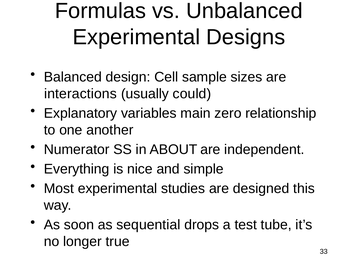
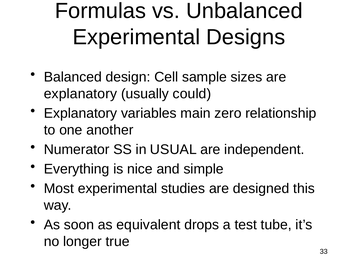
interactions: interactions -> explanatory (80, 93)
ABOUT: ABOUT -> USUAL (173, 149)
sequential: sequential -> equivalent (148, 224)
